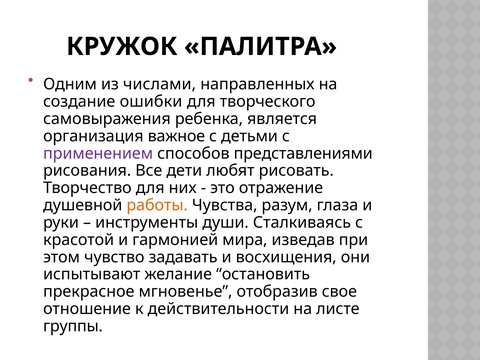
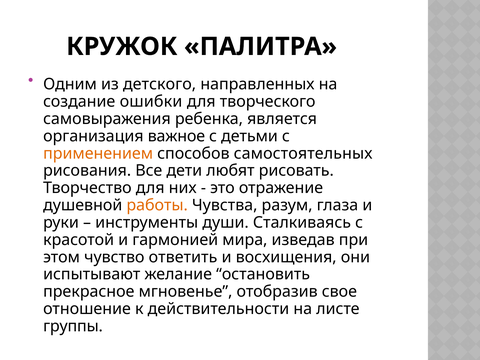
числами: числами -> детского (160, 84)
применением colour: purple -> orange (98, 153)
представлениями: представлениями -> самостоятельных (303, 153)
задавать: задавать -> ответить (183, 257)
